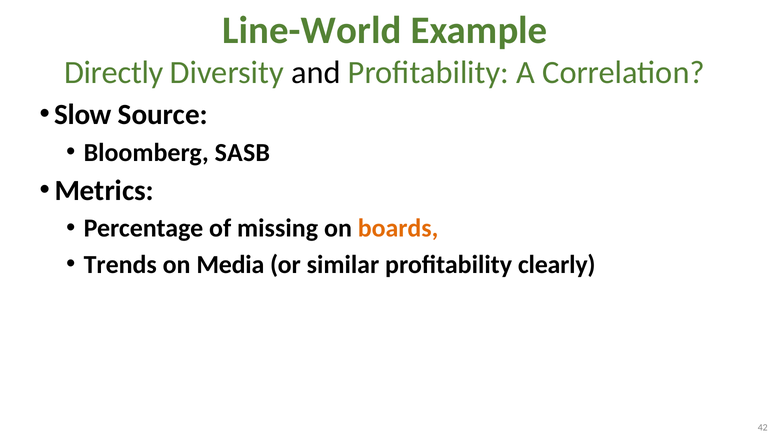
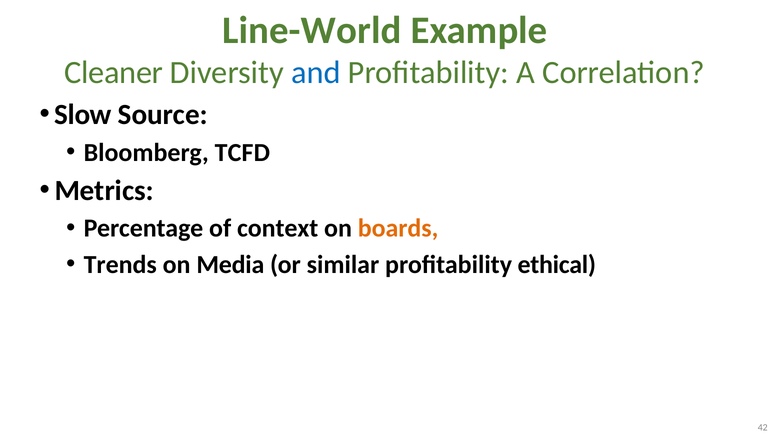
Directly: Directly -> Cleaner (114, 73)
and colour: black -> blue (316, 73)
SASB: SASB -> TCFD (242, 152)
missing: missing -> context (278, 228)
clearly: clearly -> ethical (557, 264)
